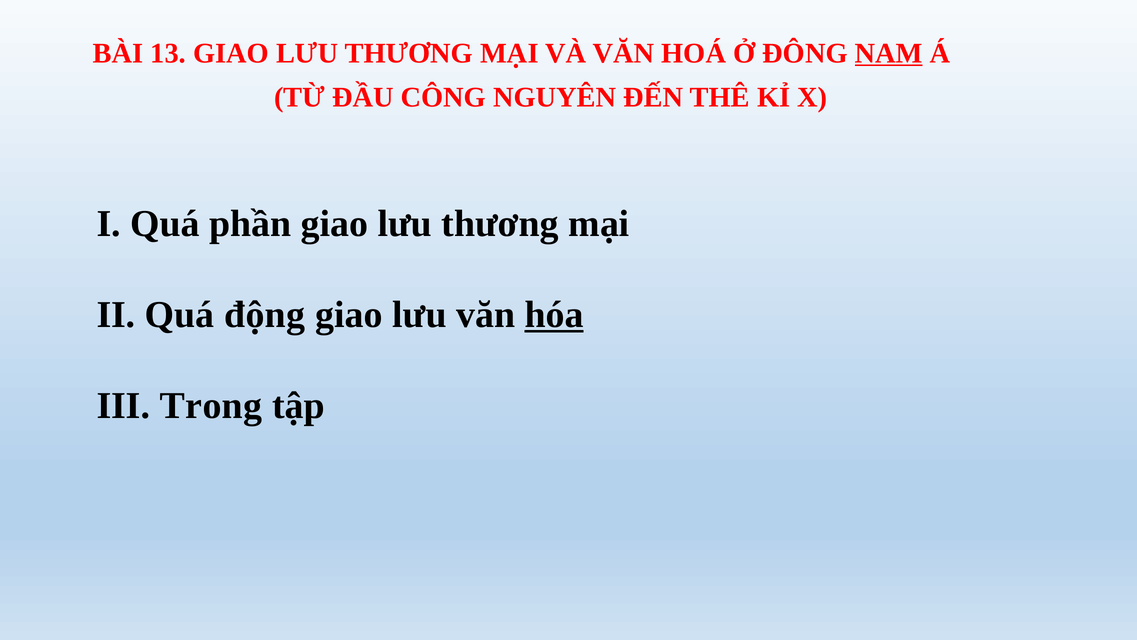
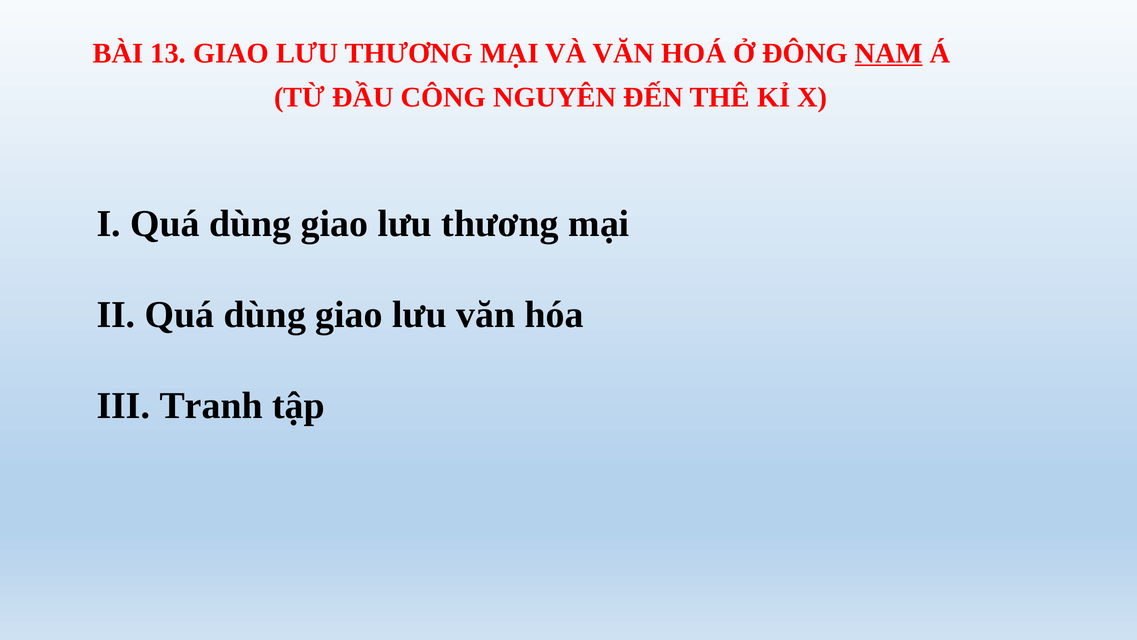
I Quá phần: phần -> dùng (250, 224)
II Quá động: động -> dùng (265, 315)
hóa underline: present -> none (554, 315)
Trong: Trong -> Tranh (211, 406)
